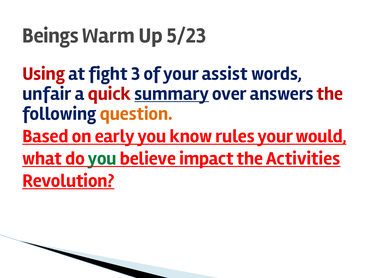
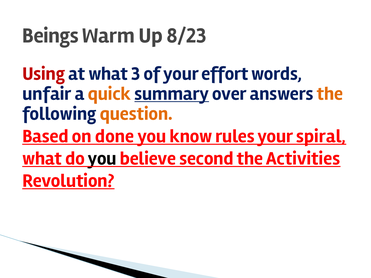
5/23: 5/23 -> 8/23 (187, 36)
at fight: fight -> what (108, 74)
assist: assist -> effort (225, 74)
quick colour: red -> orange (109, 94)
the colour: red -> orange (330, 94)
early: early -> done (115, 136)
would: would -> spiral (321, 136)
you colour: green -> black (102, 159)
impact: impact -> second (206, 159)
